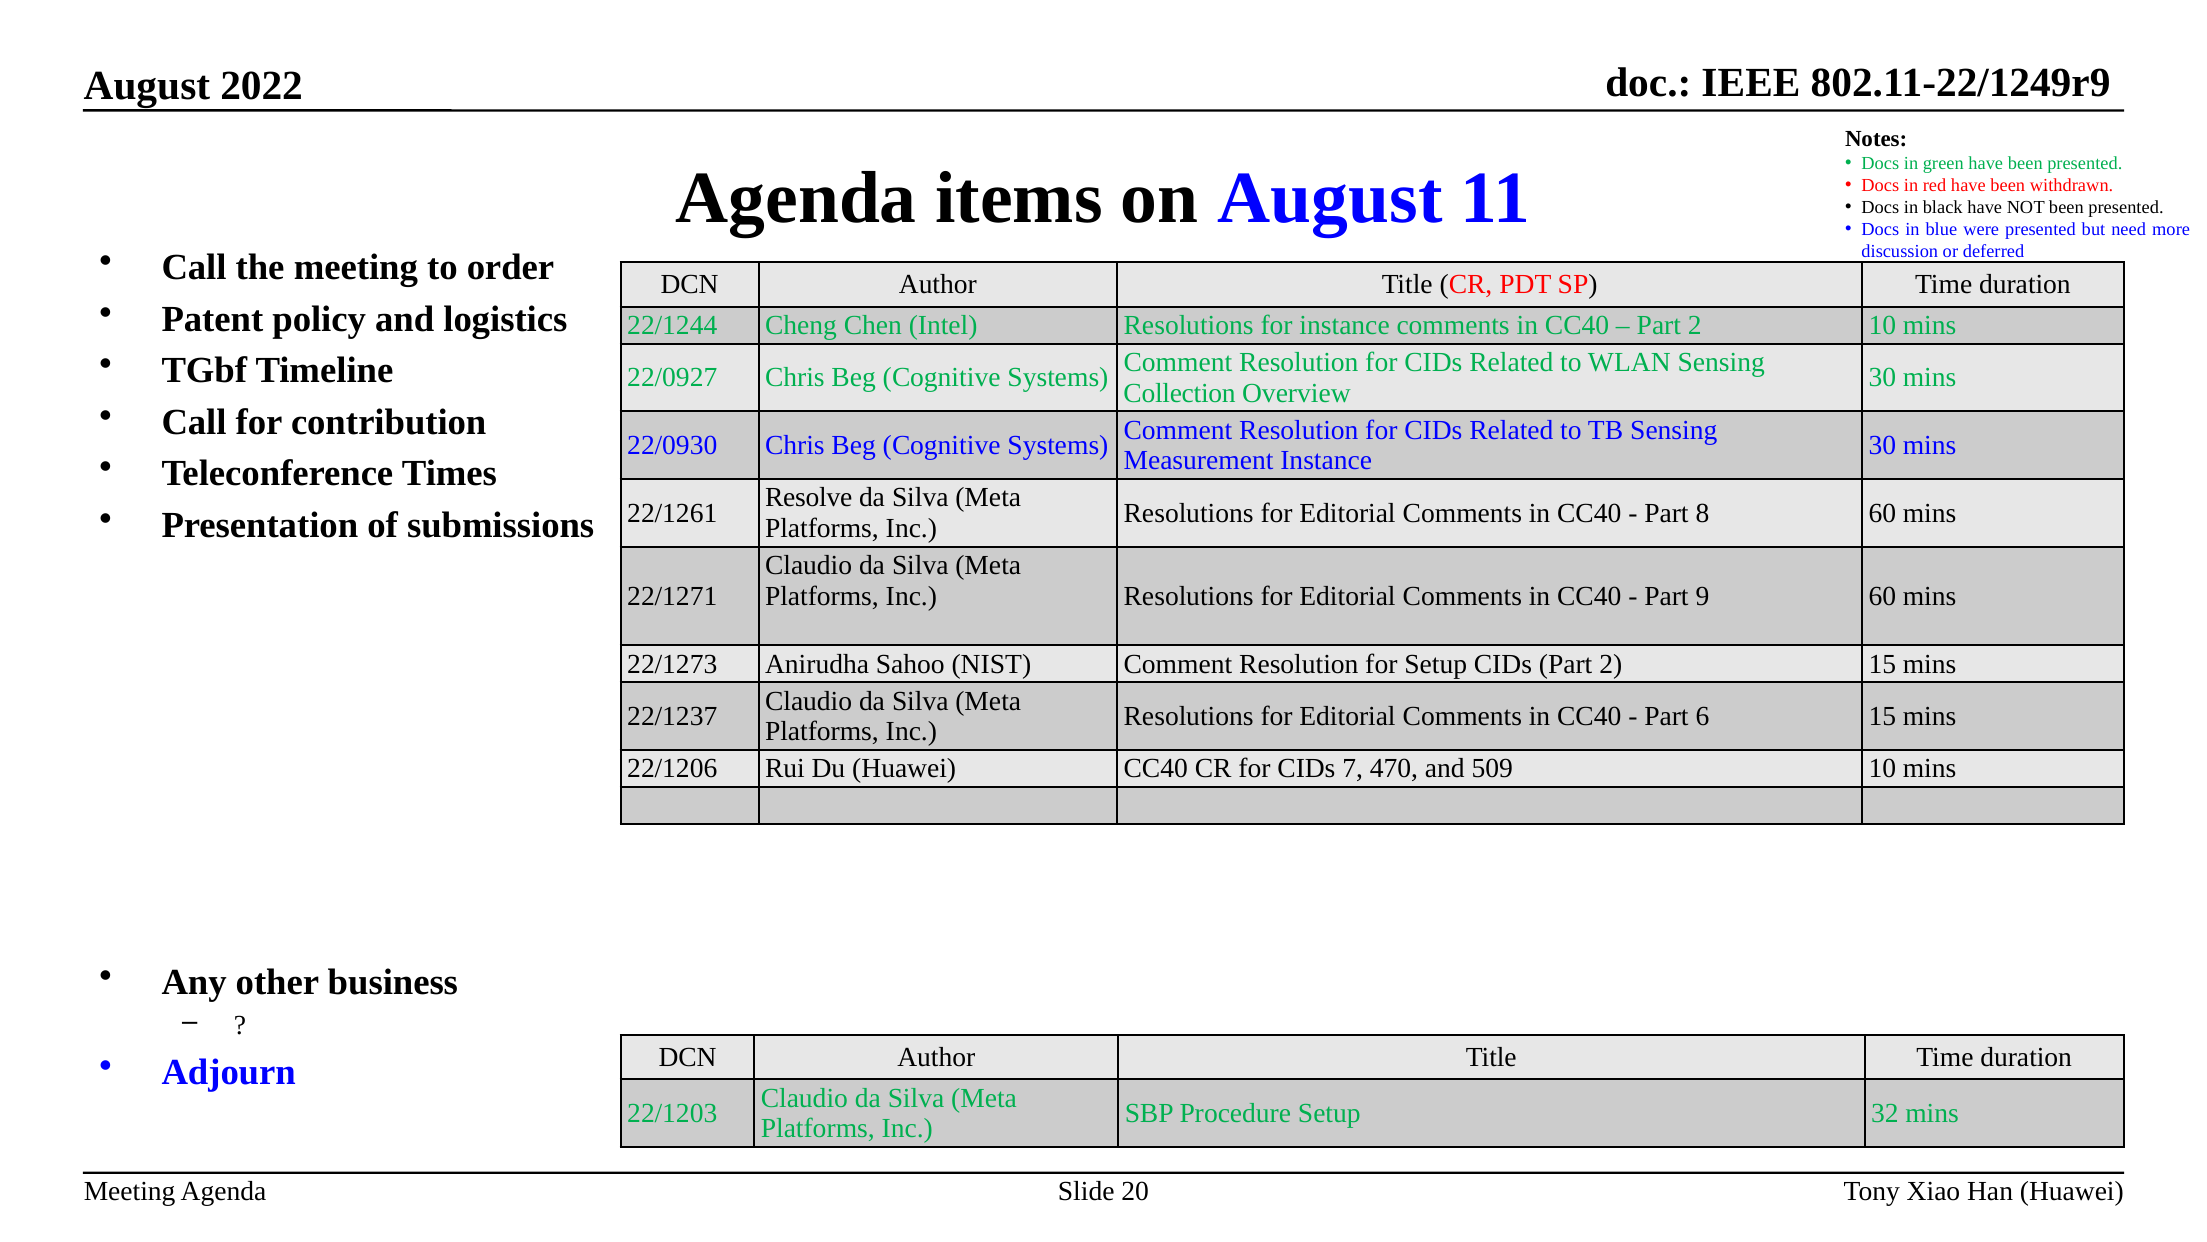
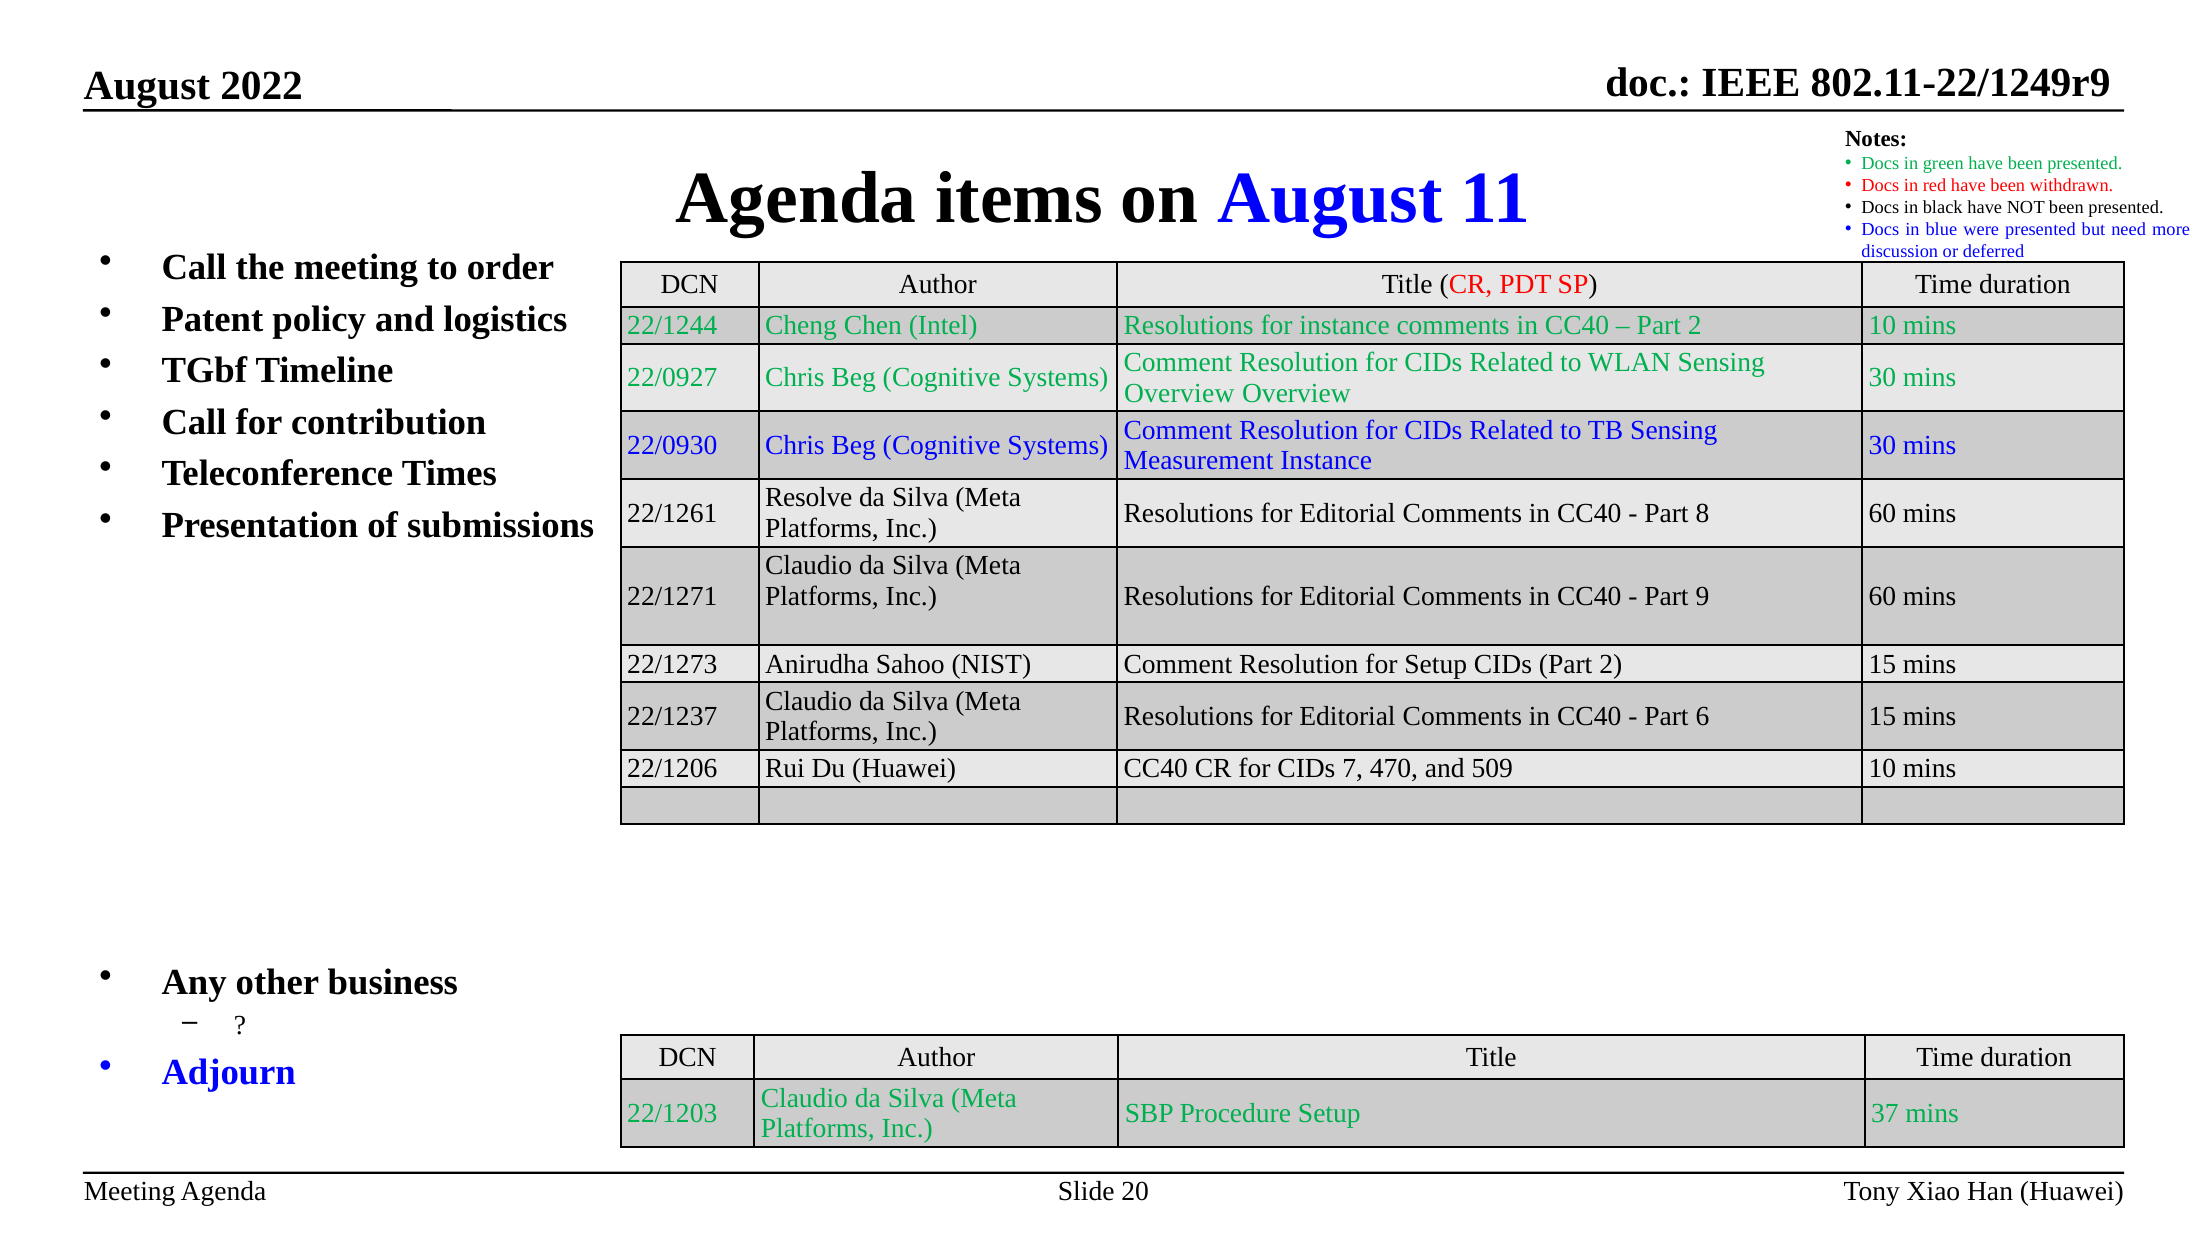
Collection: Collection -> Overview (1179, 393)
32: 32 -> 37 (1885, 1113)
